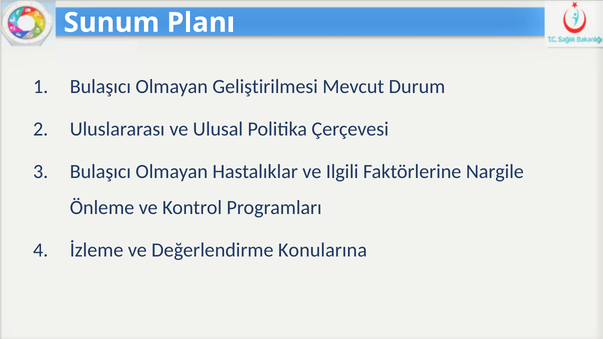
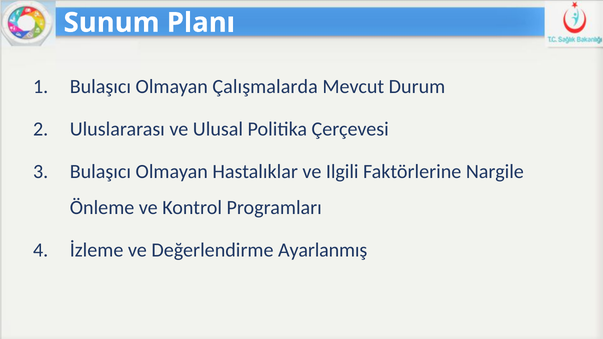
Geliştirilmesi: Geliştirilmesi -> Çalışmalarda (265, 87)
Konularına: Konularına -> Ayarlanmış (323, 250)
